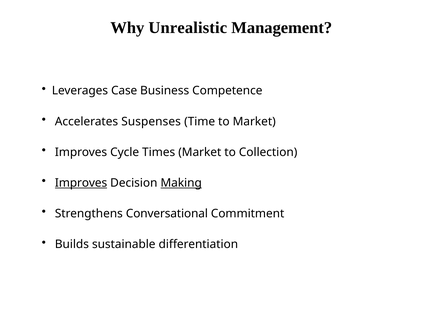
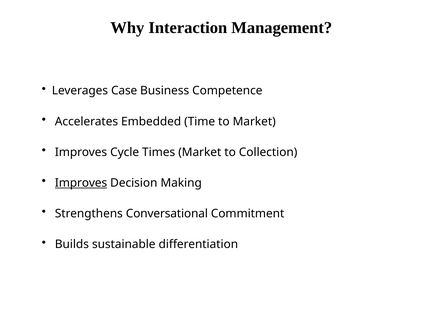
Unrealistic: Unrealistic -> Interaction (188, 28)
Suspenses: Suspenses -> Embedded (151, 121)
Making underline: present -> none (181, 183)
